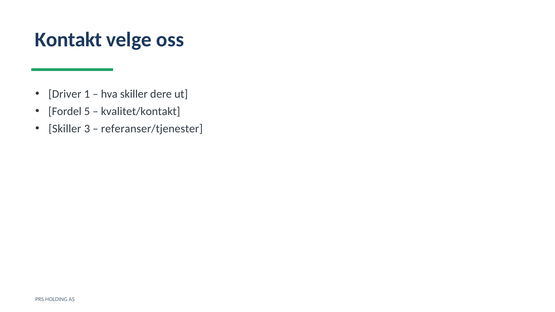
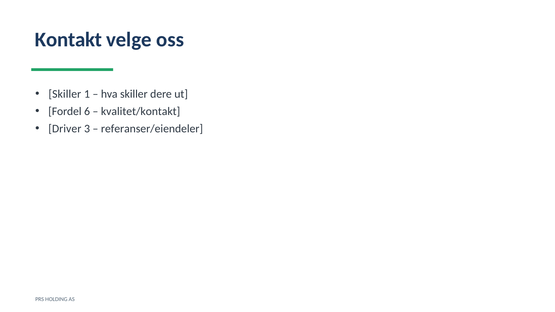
Driver: Driver -> Skiller (65, 94)
5: 5 -> 6 (87, 111)
Skiller: Skiller -> Driver (65, 129)
referanser/tjenester: referanser/tjenester -> referanser/eiendeler (152, 129)
